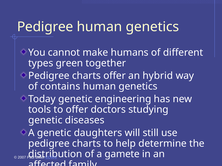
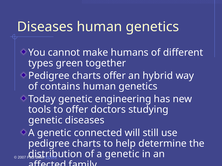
Pedigree: Pedigree -> Diseases (45, 27)
daughters: daughters -> connected (98, 133)
of a gamete: gamete -> genetic (122, 155)
